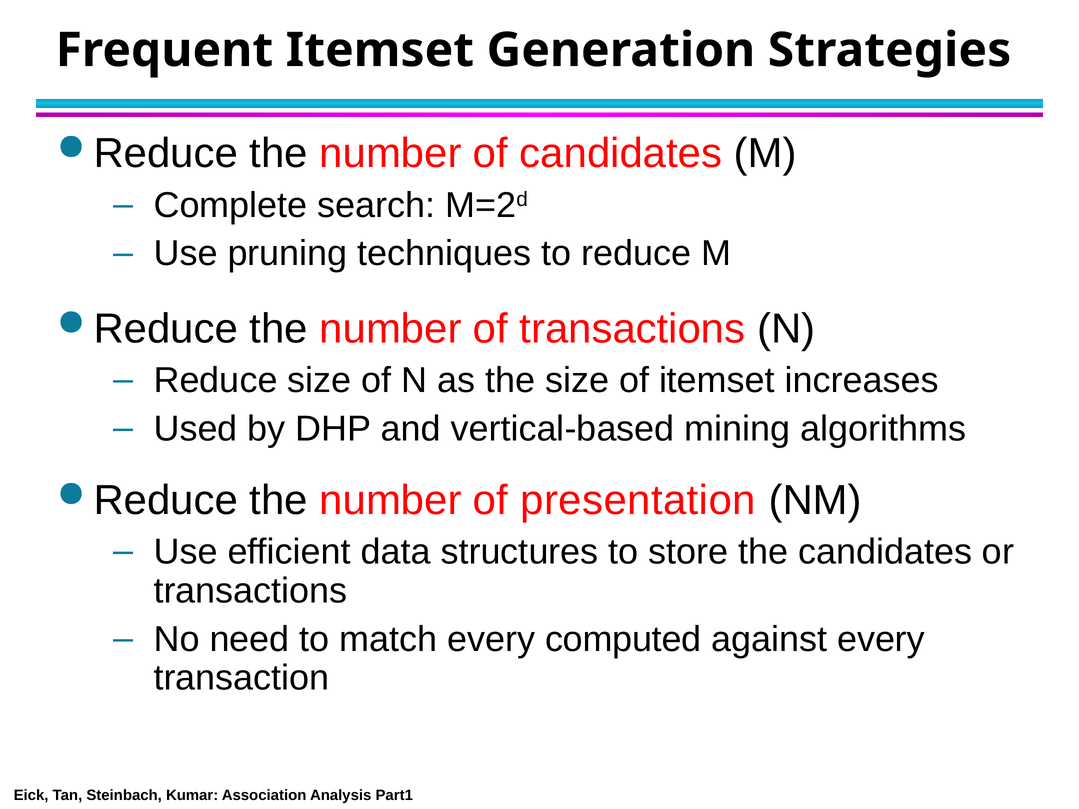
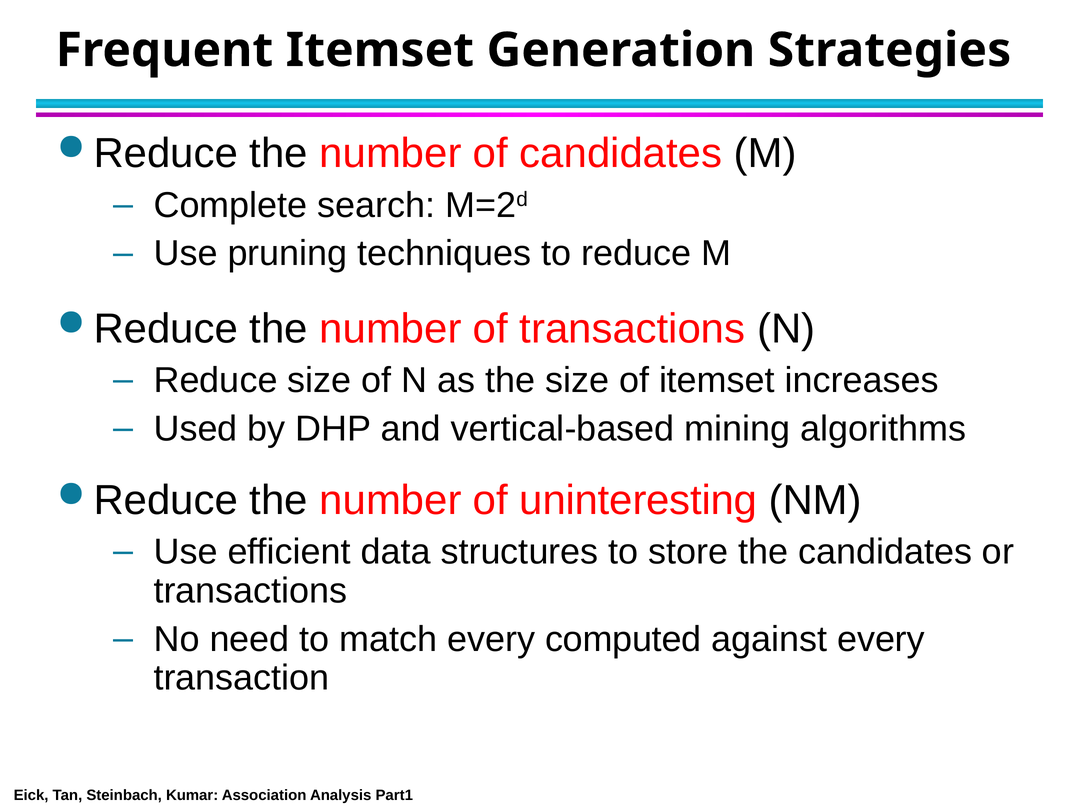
presentation: presentation -> uninteresting (638, 501)
